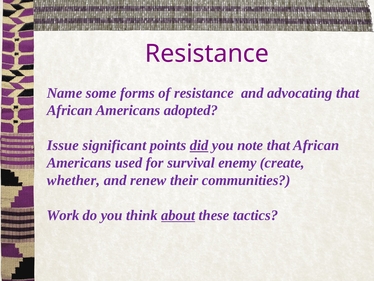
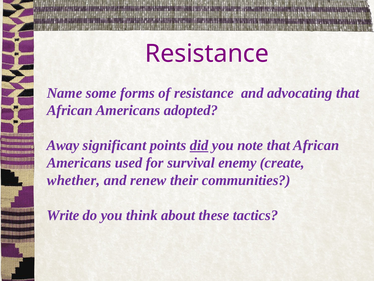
Issue: Issue -> Away (63, 145)
Work: Work -> Write (63, 215)
about underline: present -> none (178, 215)
